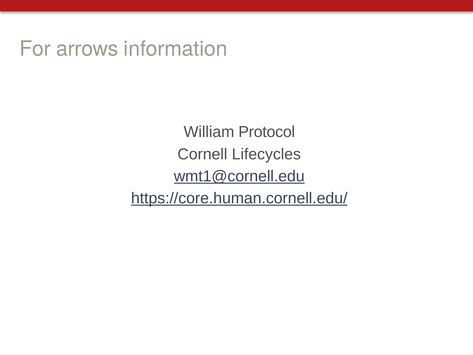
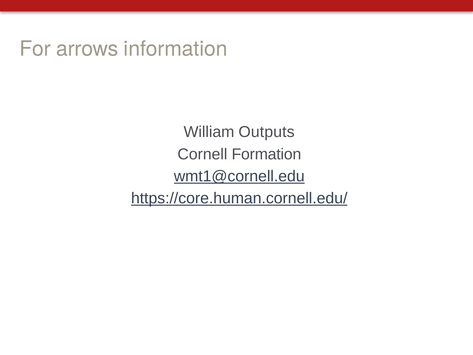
Protocol: Protocol -> Outputs (267, 132)
Lifecycles: Lifecycles -> Formation (266, 154)
